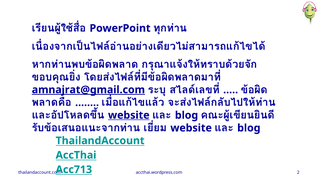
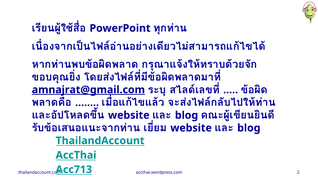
website underline: present -> none (129, 115)
